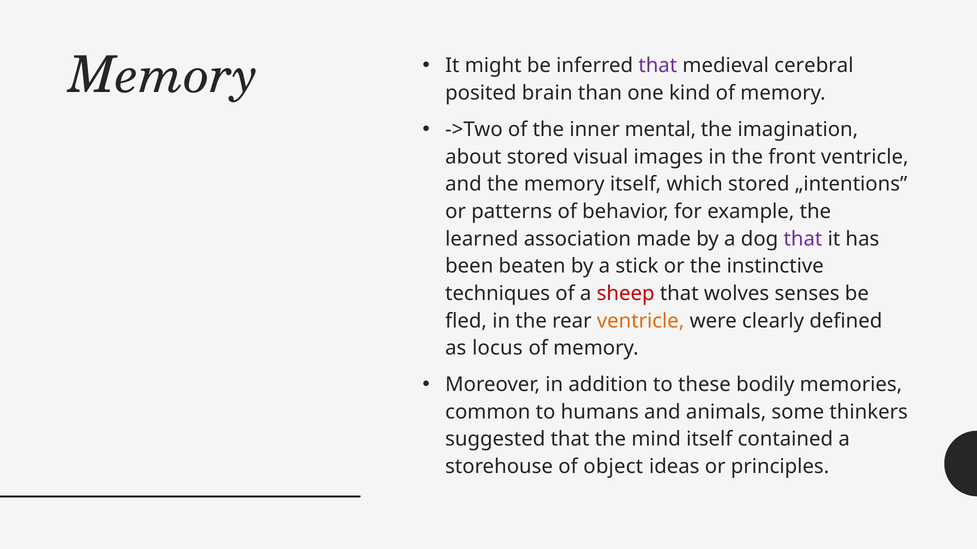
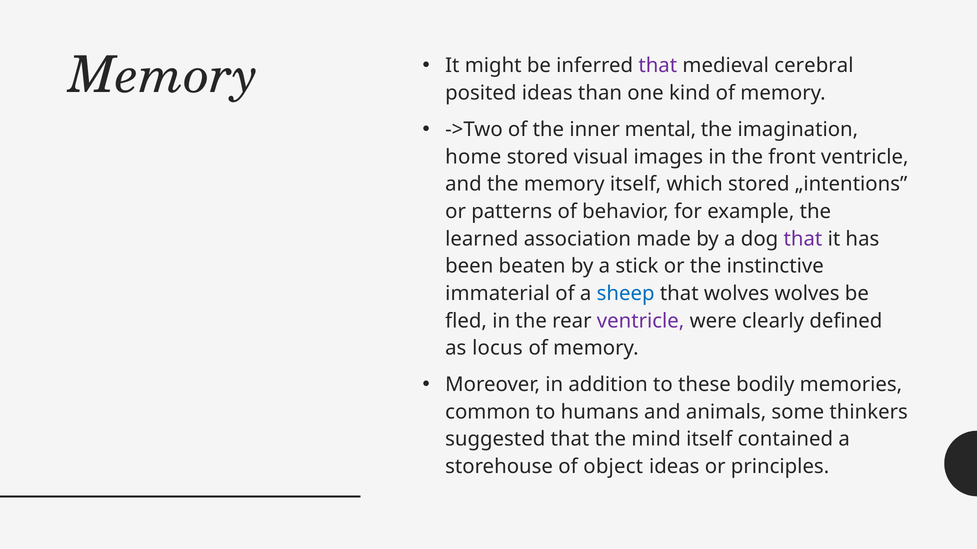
posited brain: brain -> ideas (547, 93)
about: about -> home (473, 157)
techniques: techniques -> immaterial (498, 294)
sheep colour: red -> blue (626, 294)
wolves senses: senses -> wolves (807, 294)
ventricle colour: orange -> purple (641, 321)
